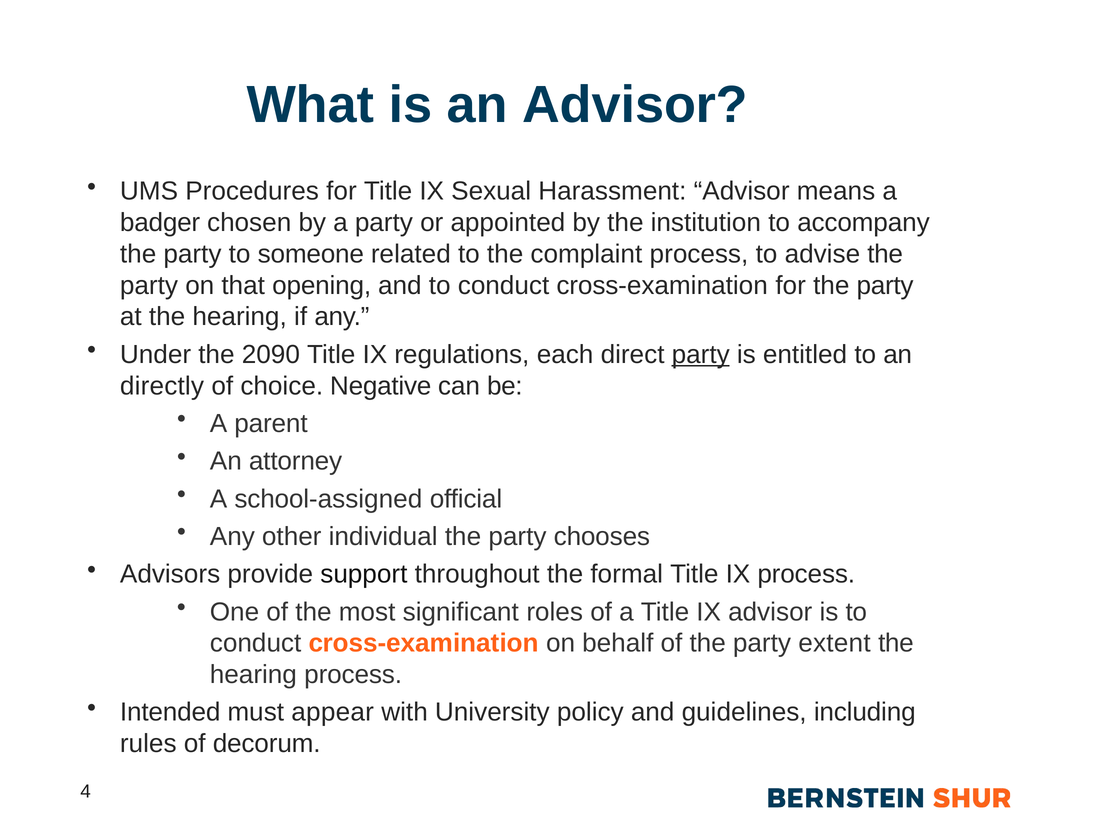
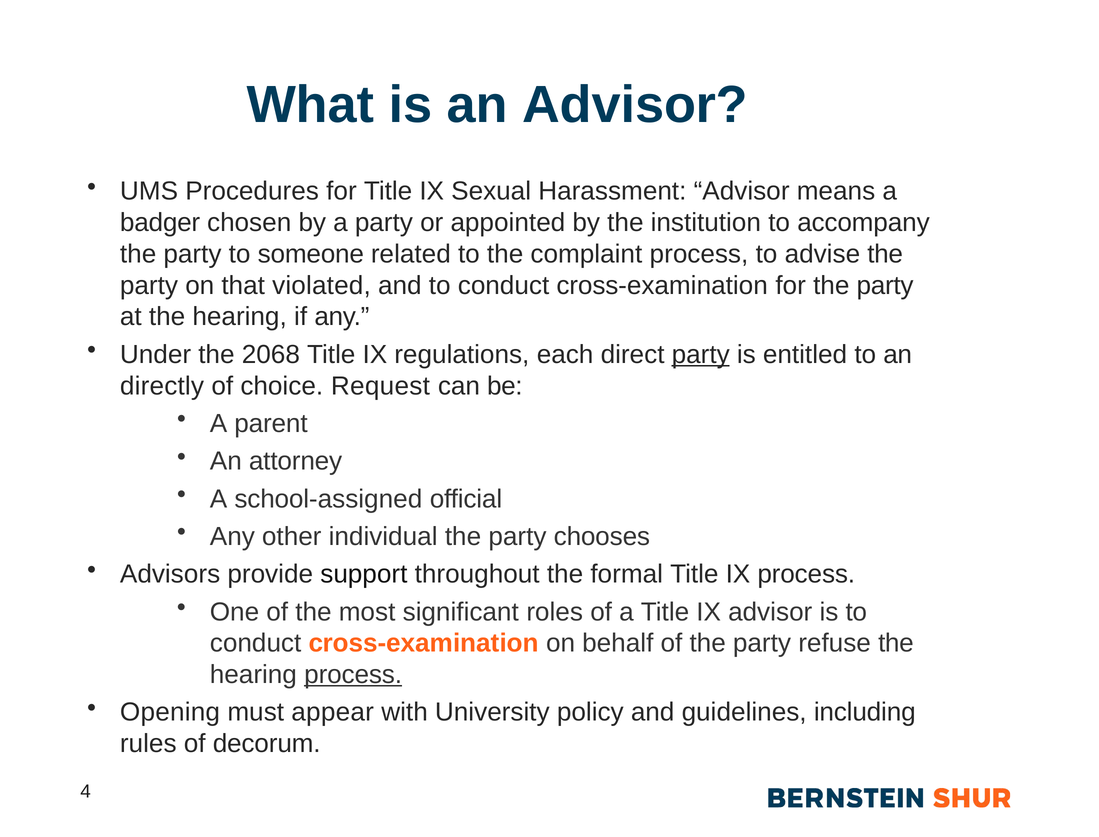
opening: opening -> violated (321, 286)
2090: 2090 -> 2068 (271, 355)
Negative: Negative -> Request (380, 386)
extent: extent -> refuse (835, 644)
process underline: none -> present (353, 675)
Intended: Intended -> Opening (170, 713)
